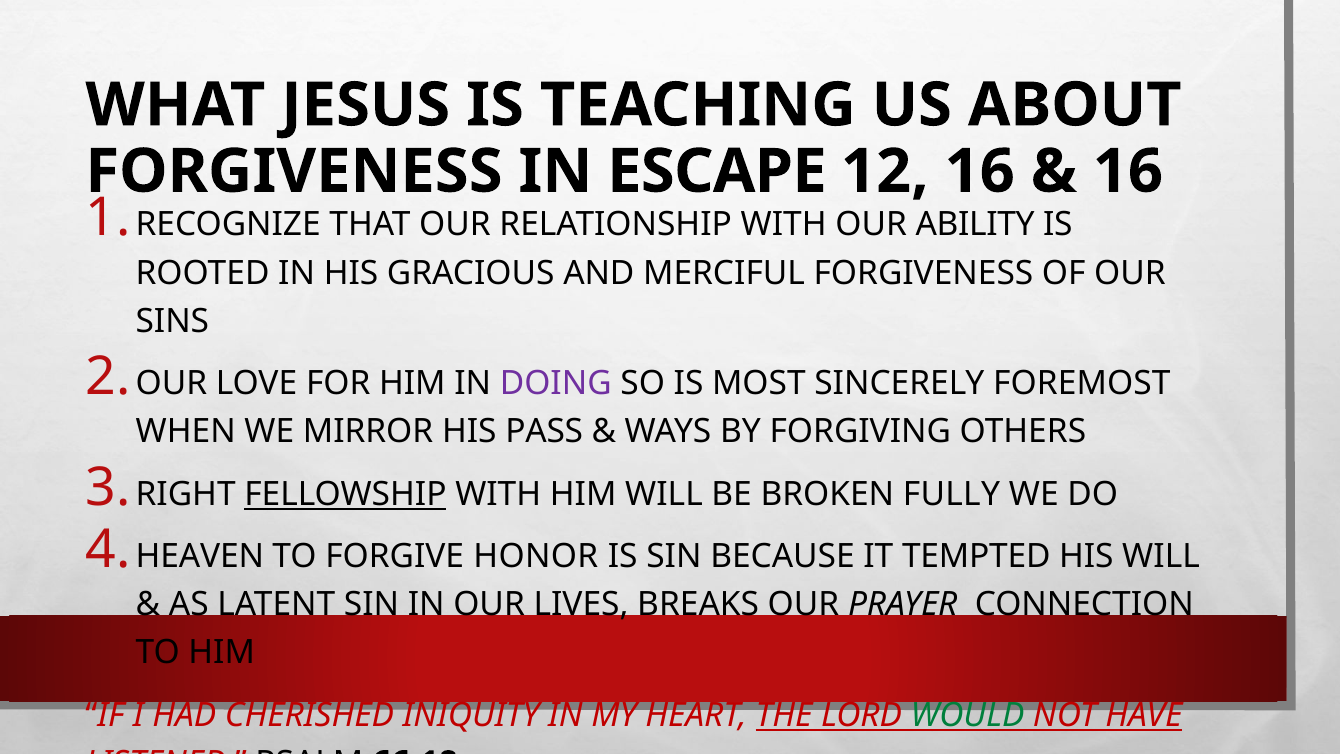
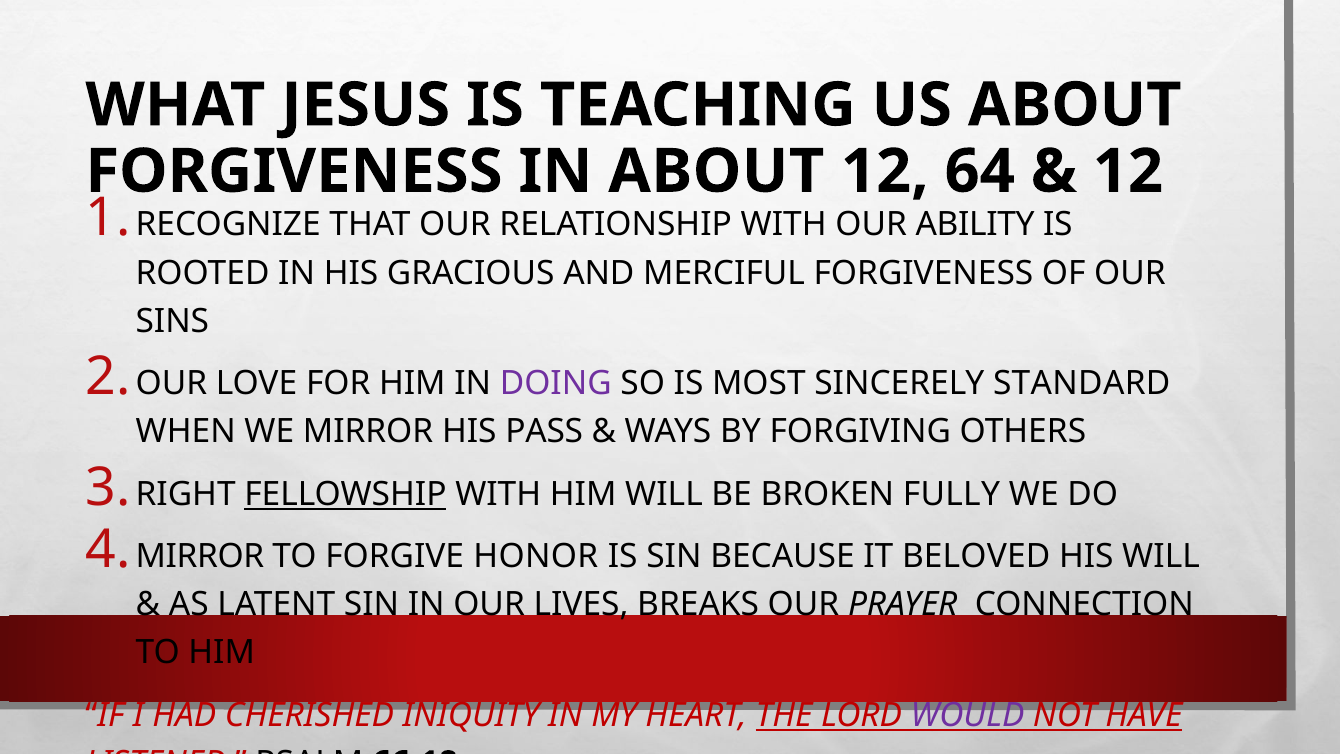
IN ESCAPE: ESCAPE -> ABOUT (716, 171)
12 16: 16 -> 64 (980, 171)
16: 16 -> 12 (1128, 171)
FOREMOST: FOREMOST -> STANDARD (1082, 383)
HEAVEN: HEAVEN -> MIRROR (200, 556)
TEMPTED: TEMPTED -> BELOVED (976, 556)
WOULD colour: green -> purple (968, 715)
